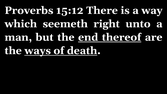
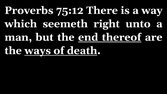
15:12: 15:12 -> 75:12 (70, 10)
